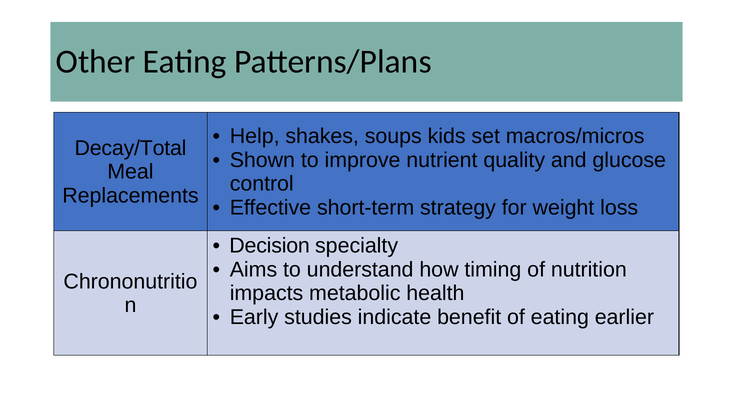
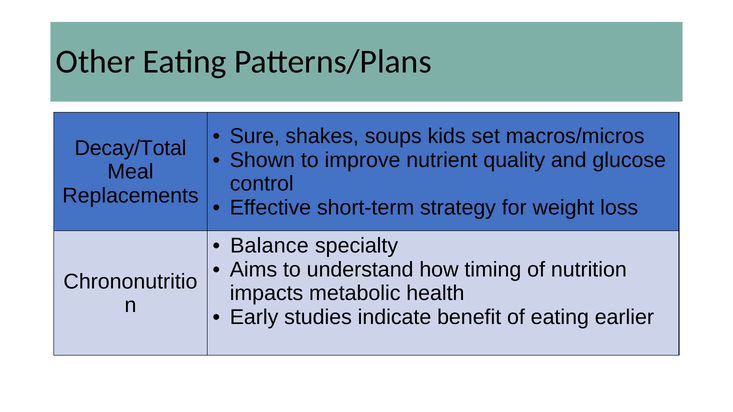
Help: Help -> Sure (255, 136)
Decision: Decision -> Balance (269, 246)
